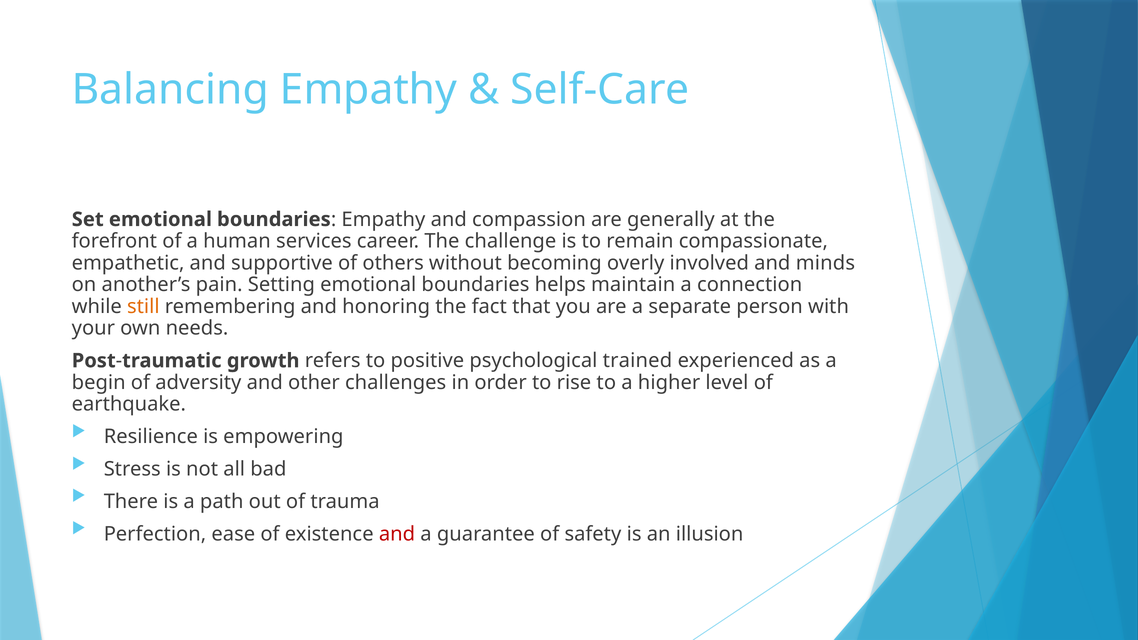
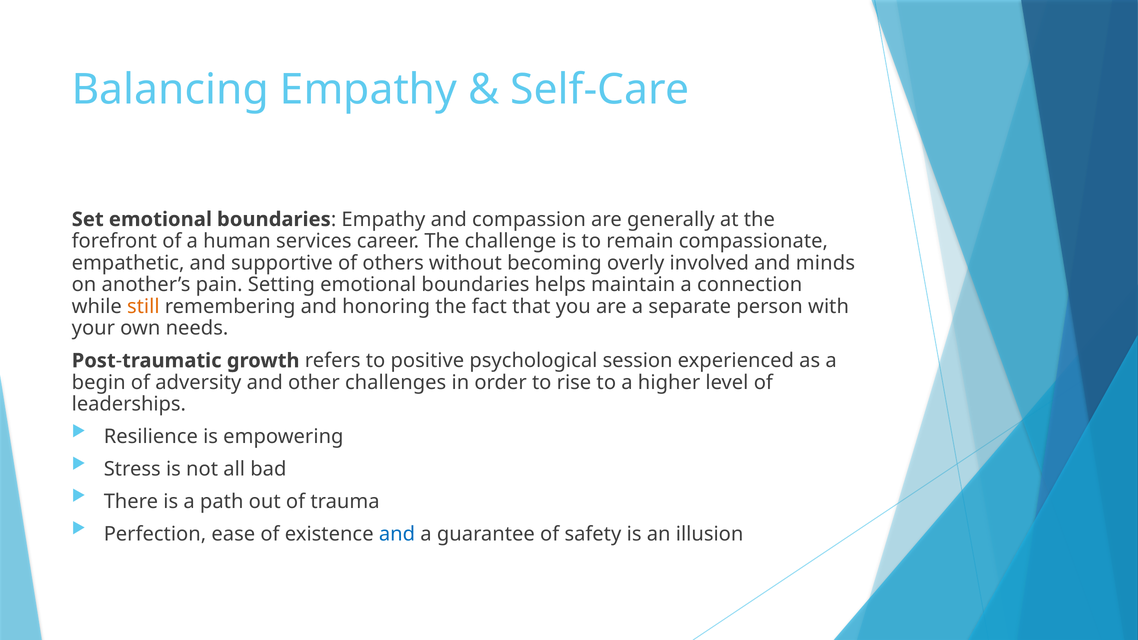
trained: trained -> session (638, 361)
earthquake: earthquake -> leaderships (129, 404)
and colour: red -> blue (397, 534)
